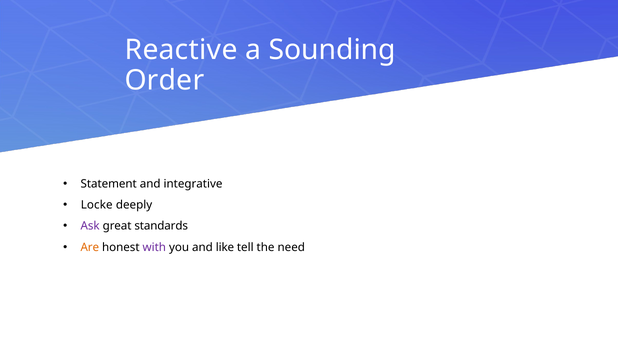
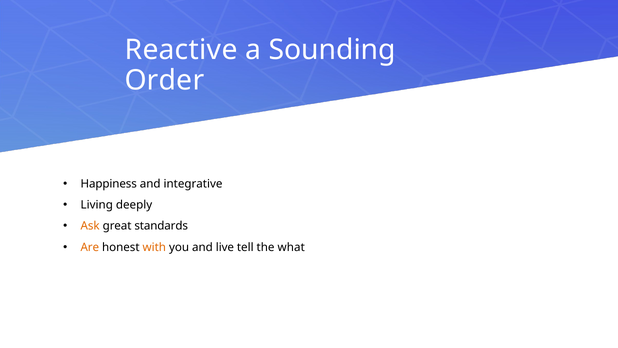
Statement: Statement -> Happiness (109, 184)
Locke: Locke -> Living (97, 205)
Ask colour: purple -> orange (90, 226)
with colour: purple -> orange (154, 247)
like: like -> live (225, 247)
need: need -> what (291, 247)
